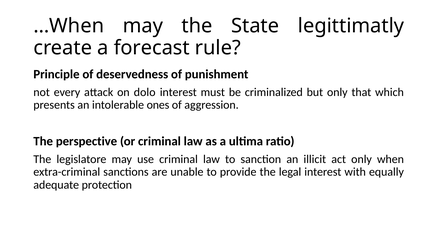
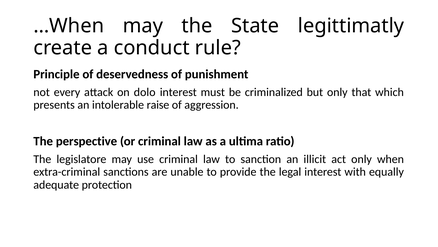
forecast: forecast -> conduct (152, 48)
ones: ones -> raise (158, 105)
